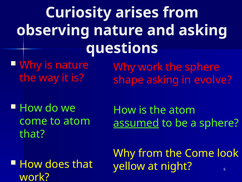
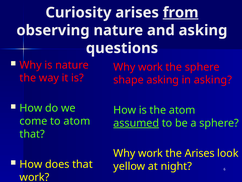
from underline: none -> present (181, 13)
in evolve: evolve -> asking (213, 80)
from: from -> work (151, 153)
the Come: Come -> Arises (200, 153)
